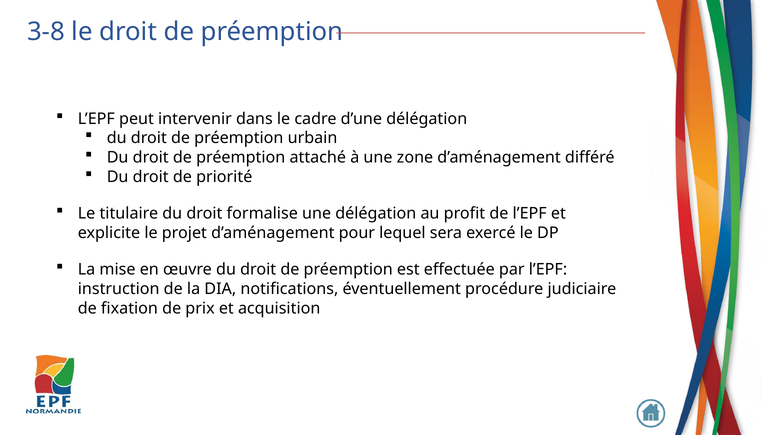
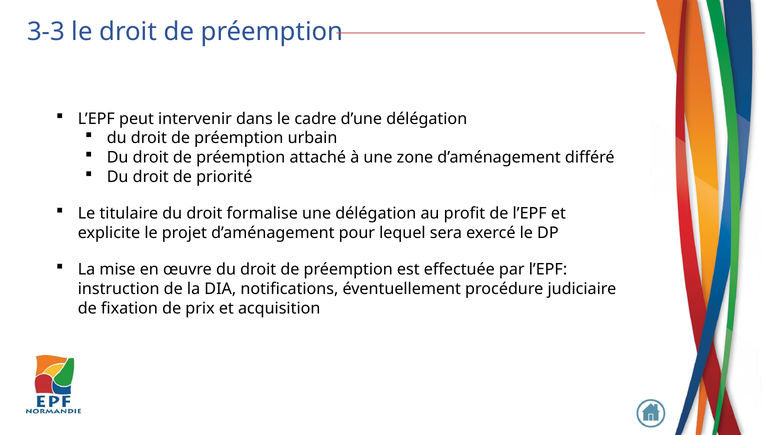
3-8: 3-8 -> 3-3 (46, 32)
